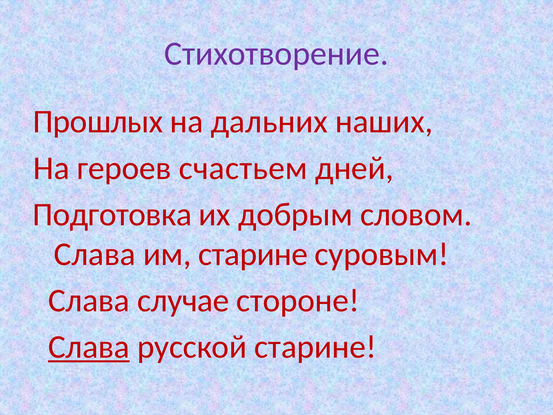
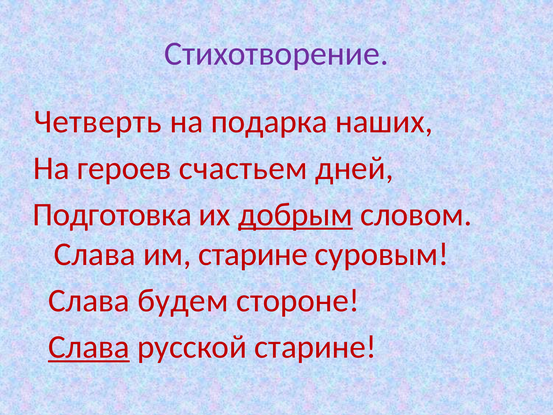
Прошлых: Прошлых -> Четверть (98, 122)
дальних: дальних -> подарка (269, 122)
добрым underline: none -> present (295, 214)
случае: случае -> будем (183, 300)
